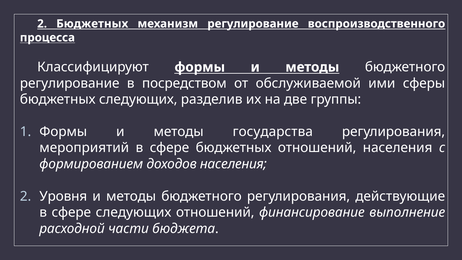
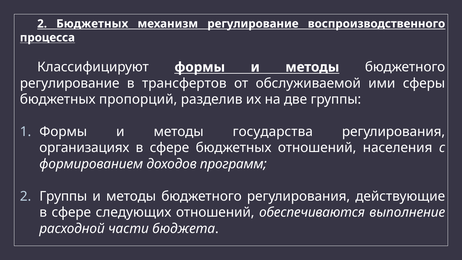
посредством: посредством -> трансфертов (184, 83)
бюджетных следующих: следующих -> пропорций (138, 99)
мероприятий: мероприятий -> организациях (84, 148)
доходов населения: населения -> программ (233, 164)
2 Уровня: Уровня -> Группы (63, 196)
финансирование: финансирование -> обеспечиваются (312, 212)
